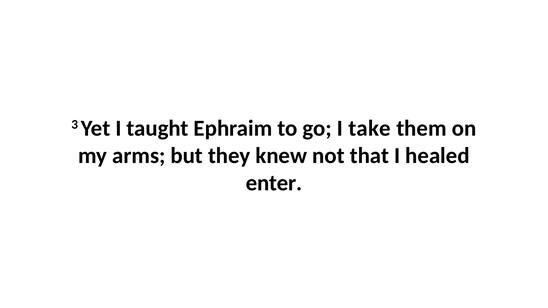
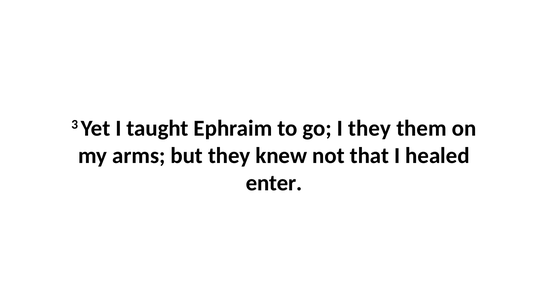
I take: take -> they (370, 128)
